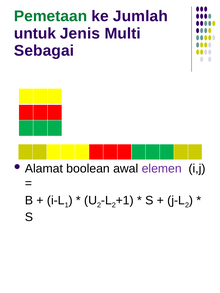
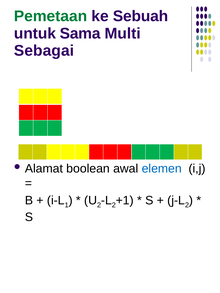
Jumlah: Jumlah -> Sebuah (141, 16)
Jenis: Jenis -> Sama (80, 33)
elemen colour: purple -> blue (162, 169)
